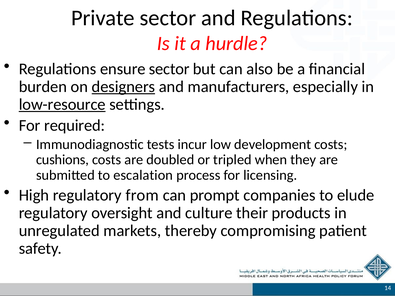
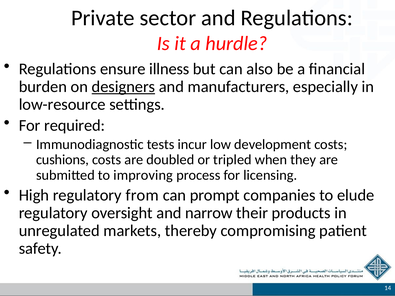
ensure sector: sector -> illness (169, 69)
low-resource underline: present -> none (62, 105)
escalation: escalation -> improving (143, 175)
culture: culture -> narrow (209, 213)
